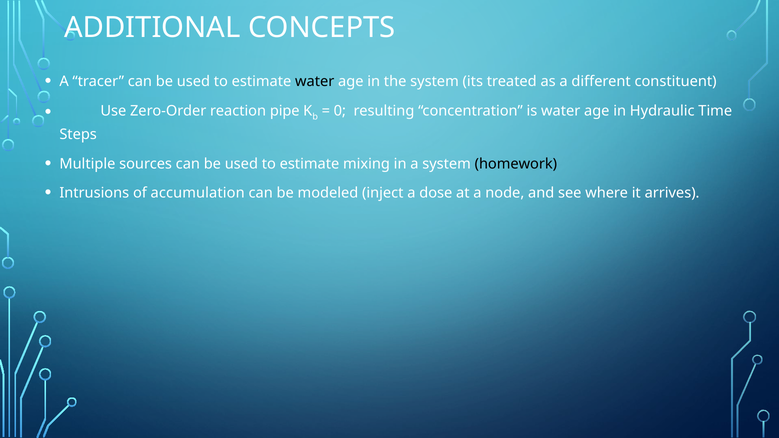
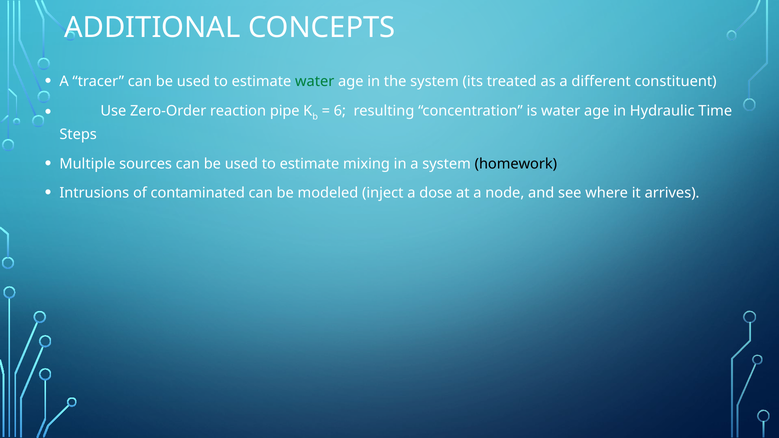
water colour: black -> green (315, 81)
0: 0 -> 6 (340, 111)
accumulation: accumulation -> contaminated (198, 193)
